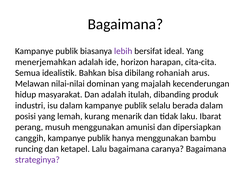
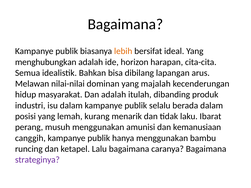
lebih colour: purple -> orange (123, 51)
menerjemahkan: menerjemahkan -> menghubungkan (46, 62)
rohaniah: rohaniah -> lapangan (173, 73)
dipersiapkan: dipersiapkan -> kemanusiaan (197, 127)
